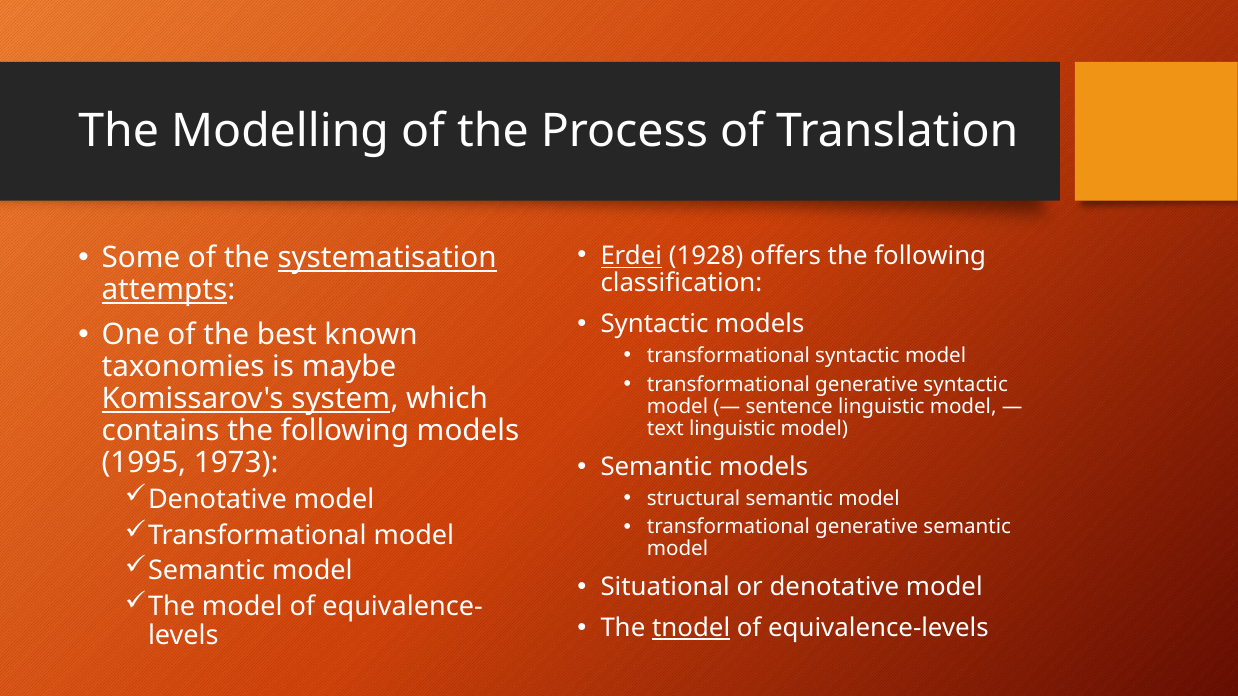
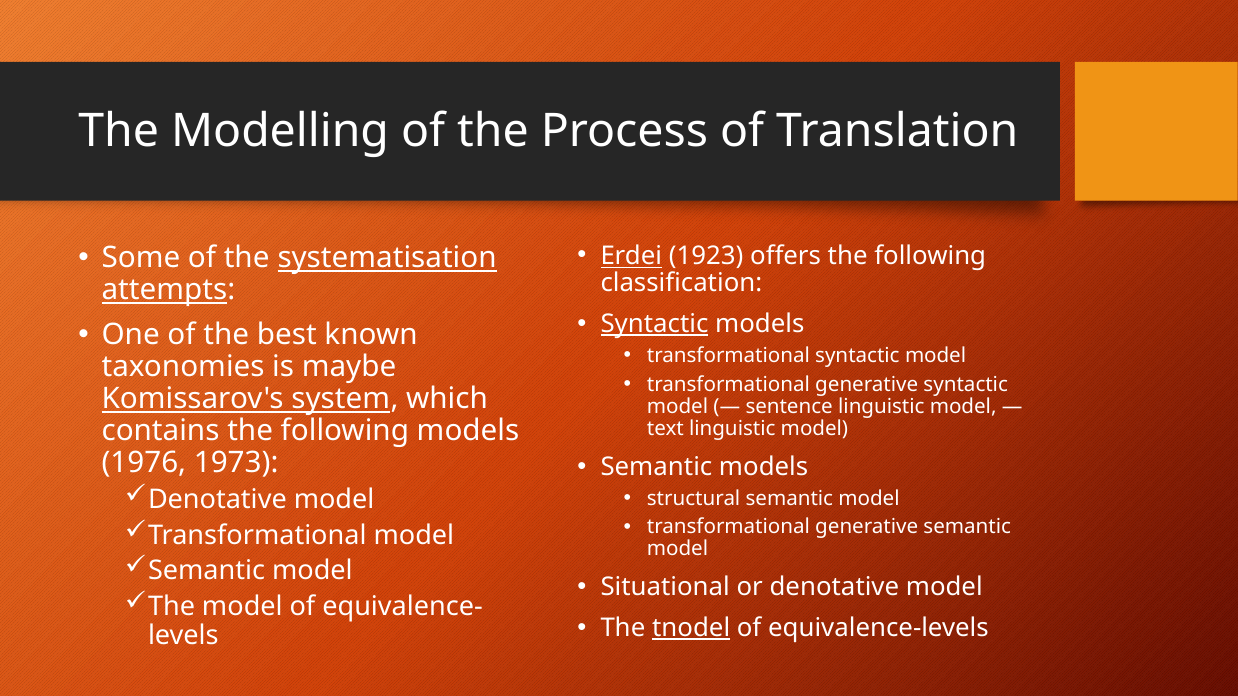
1928: 1928 -> 1923 (706, 256)
Syntactic underline: none -> present (654, 324)
1995: 1995 -> 1976 (144, 463)
